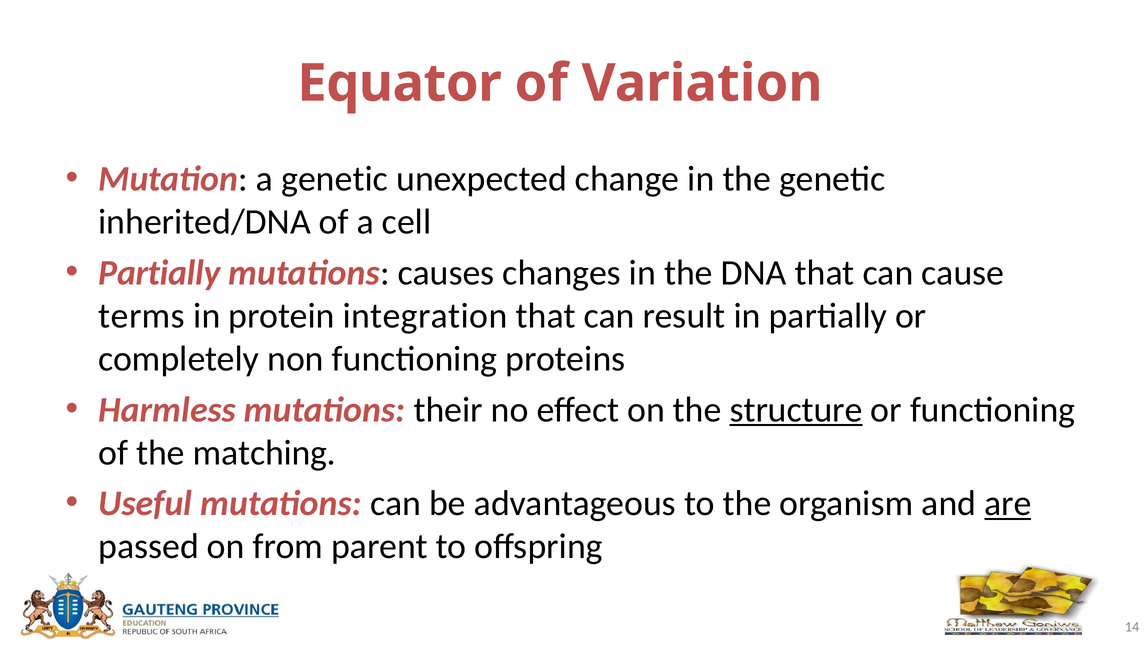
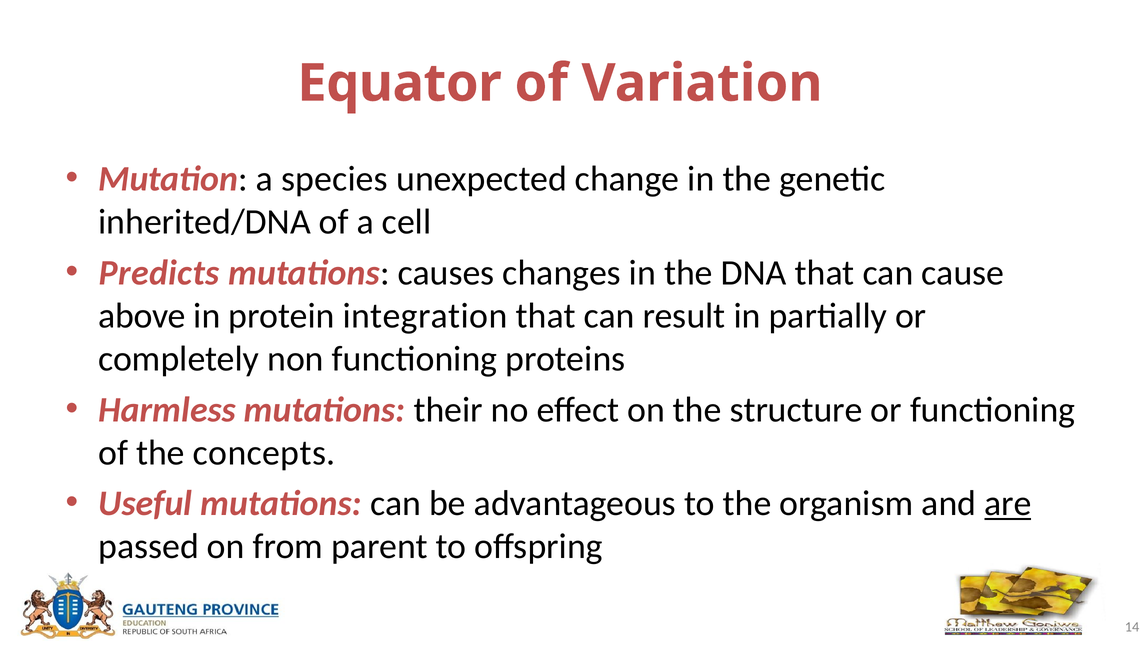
a genetic: genetic -> species (335, 179)
Partially: Partially -> Predicts (159, 273)
terms: terms -> above (142, 316)
structure underline: present -> none (796, 410)
matching: matching -> concepts (264, 453)
